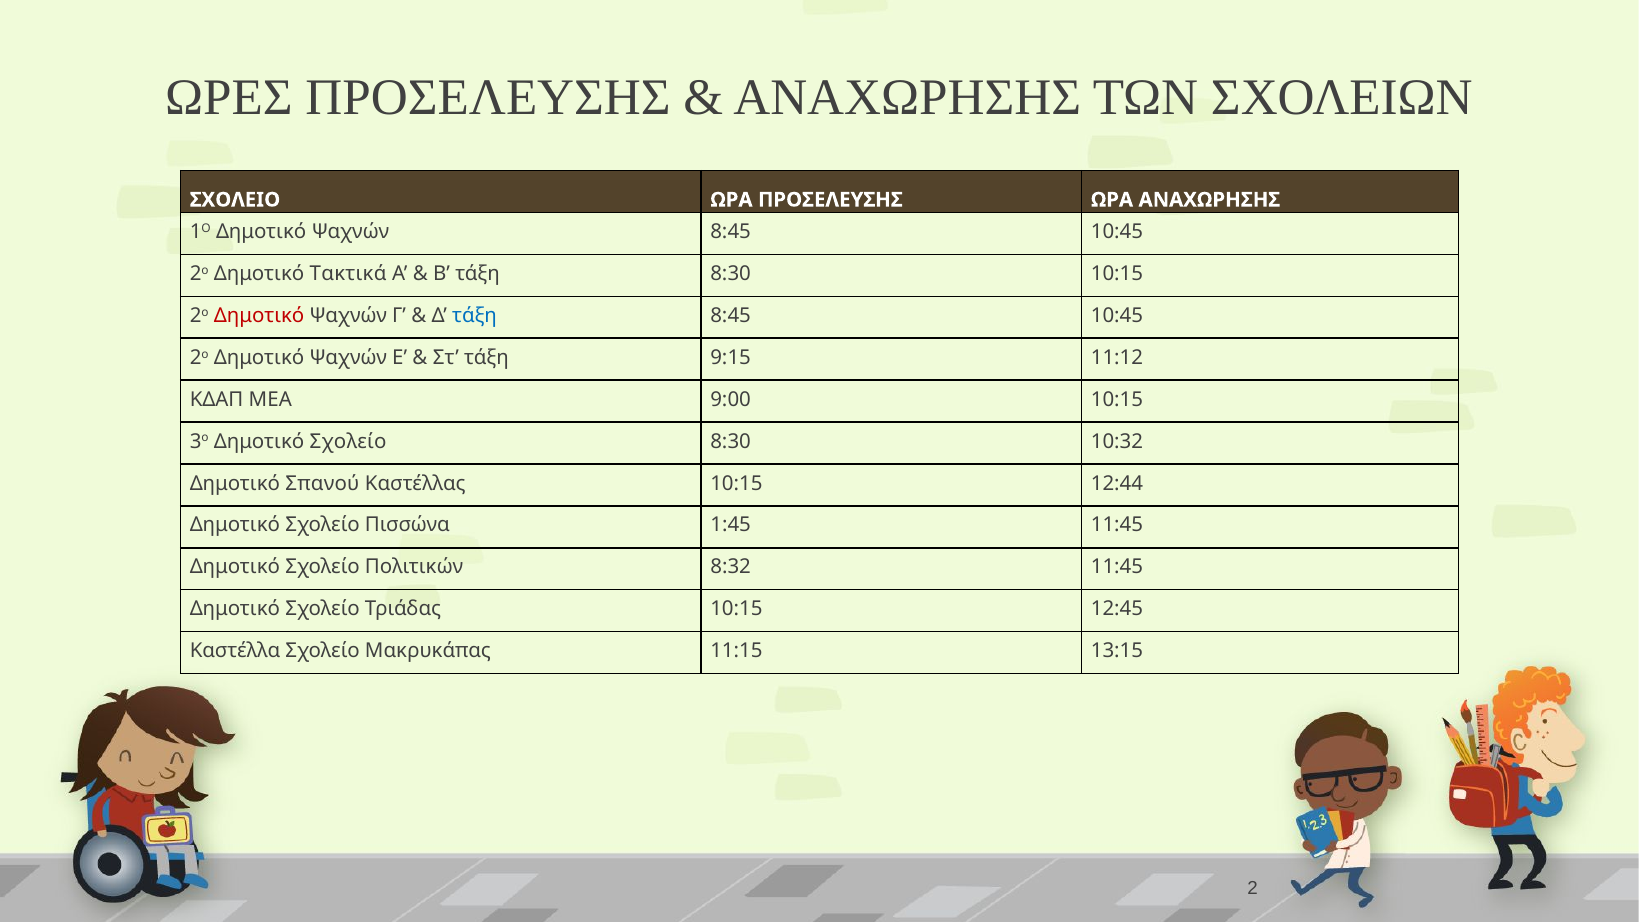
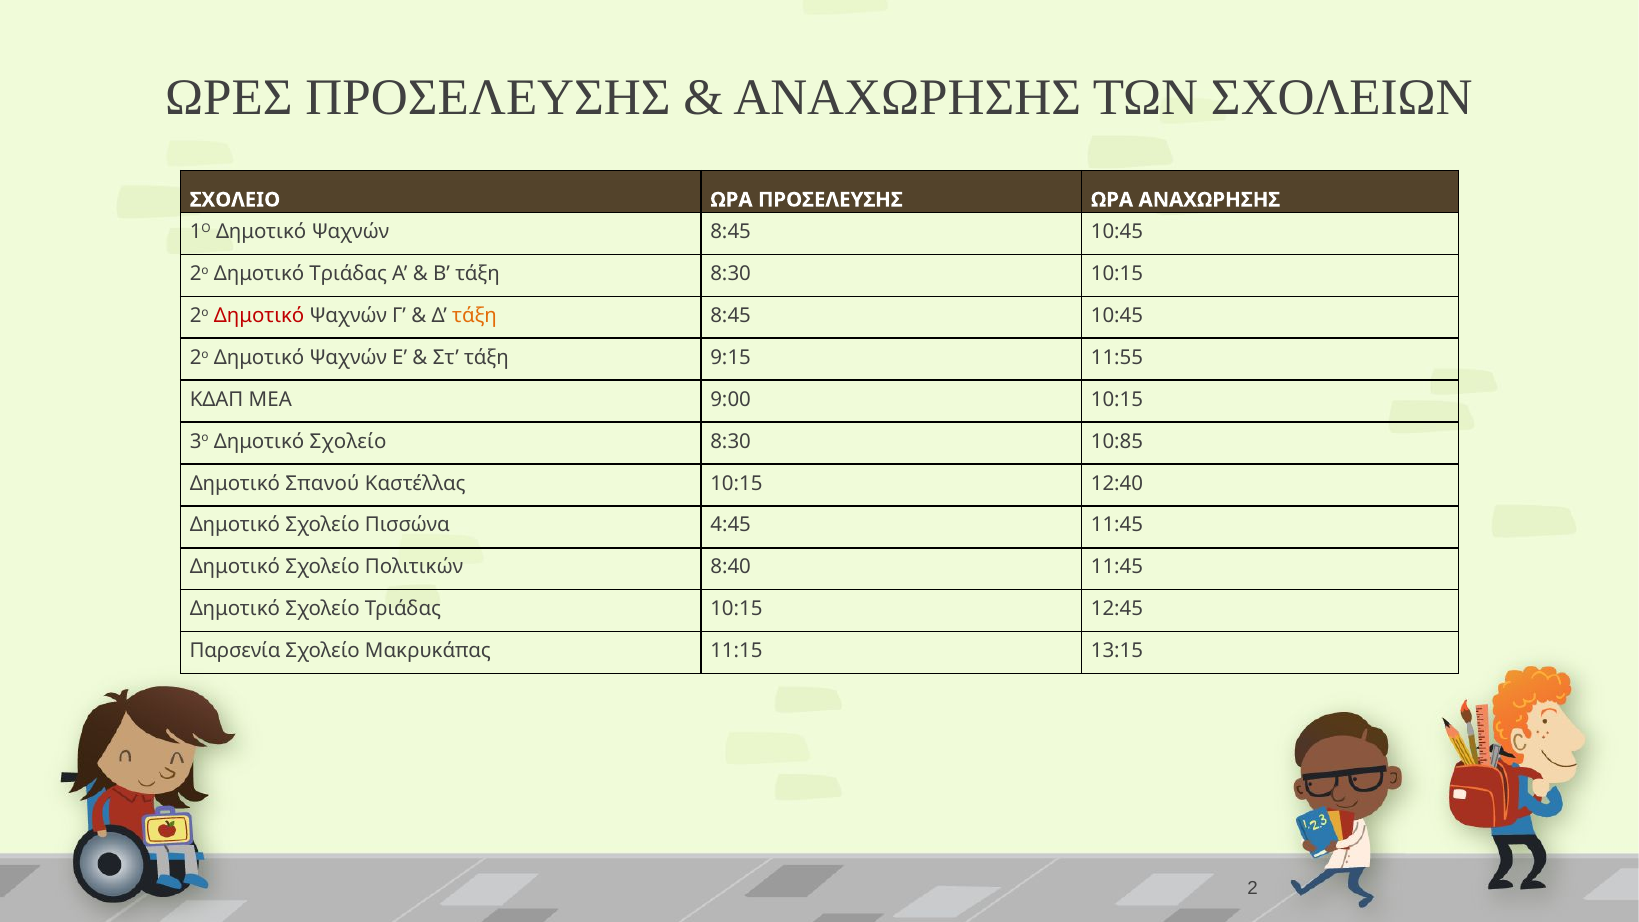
Δημοτικό Τακτικά: Τακτικά -> Τριάδας (348, 274)
τάξη colour: blue -> orange (475, 316)
11:12: 11:12 -> 11:55 (1117, 358)
10:32: 10:32 -> 10:85 (1117, 441)
12:44: 12:44 -> 12:40 (1117, 483)
1:45: 1:45 -> 4:45 (731, 525)
8:32: 8:32 -> 8:40 (731, 567)
Καστέλλα: Καστέλλα -> Παρσενία (235, 651)
